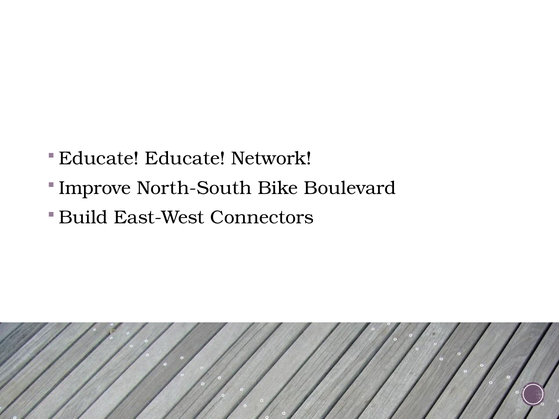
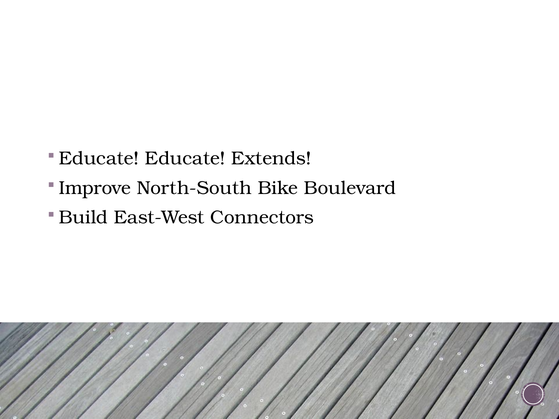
Network: Network -> Extends (271, 159)
